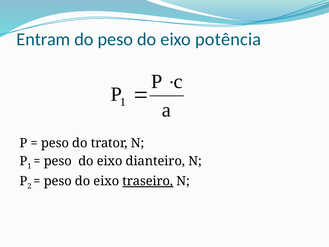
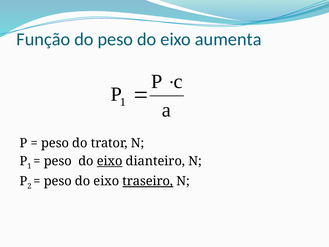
Entram: Entram -> Função (43, 39)
potência: potência -> aumenta (228, 39)
eixo underline: none -> present (110, 161)
